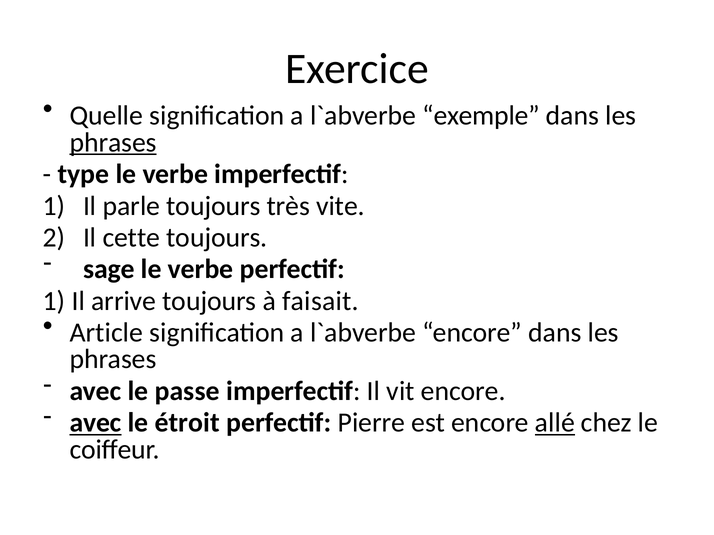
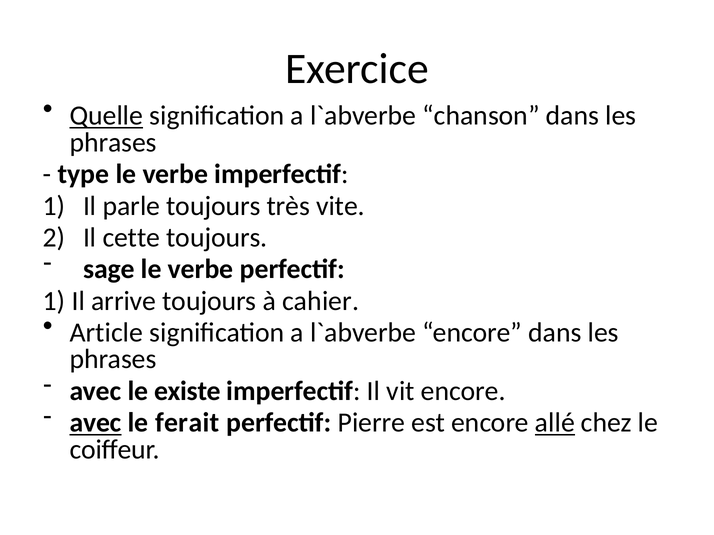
Quelle underline: none -> present (106, 116)
exemple: exemple -> chanson (481, 116)
phrases underline: present -> none (113, 143)
faisait: faisait -> cahier (321, 301)
passe: passe -> existe (187, 391)
étroit: étroit -> ferait (187, 423)
